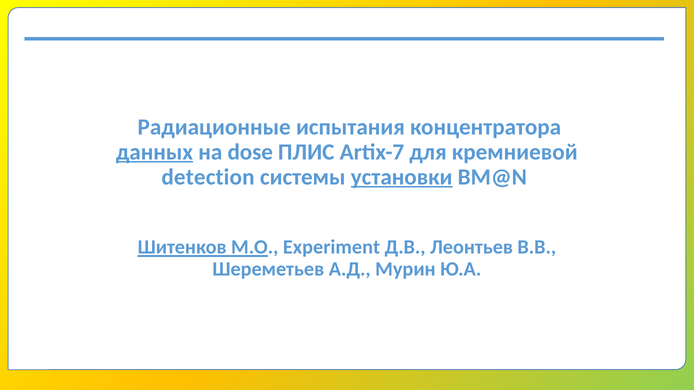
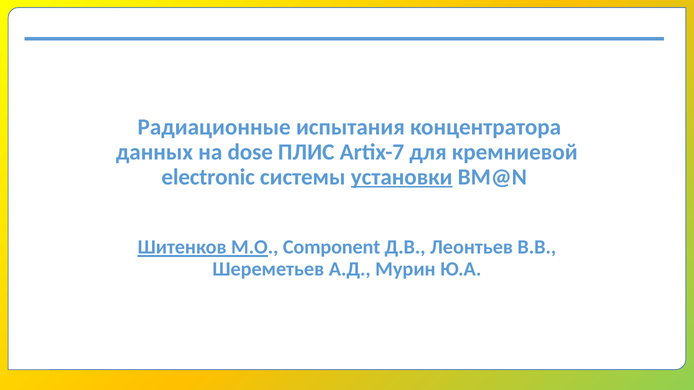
данных underline: present -> none (154, 152)
detection: detection -> electronic (208, 177)
Experiment: Experiment -> Component (332, 247)
